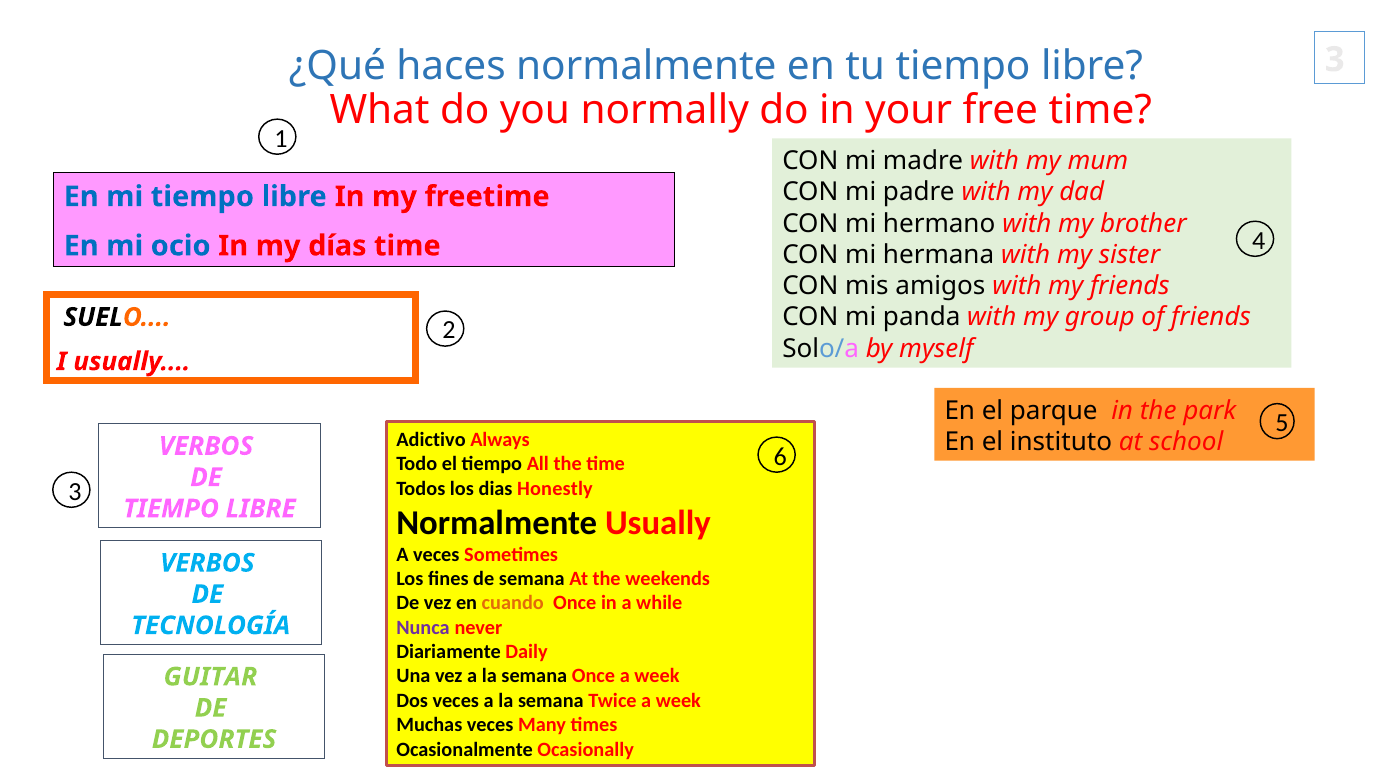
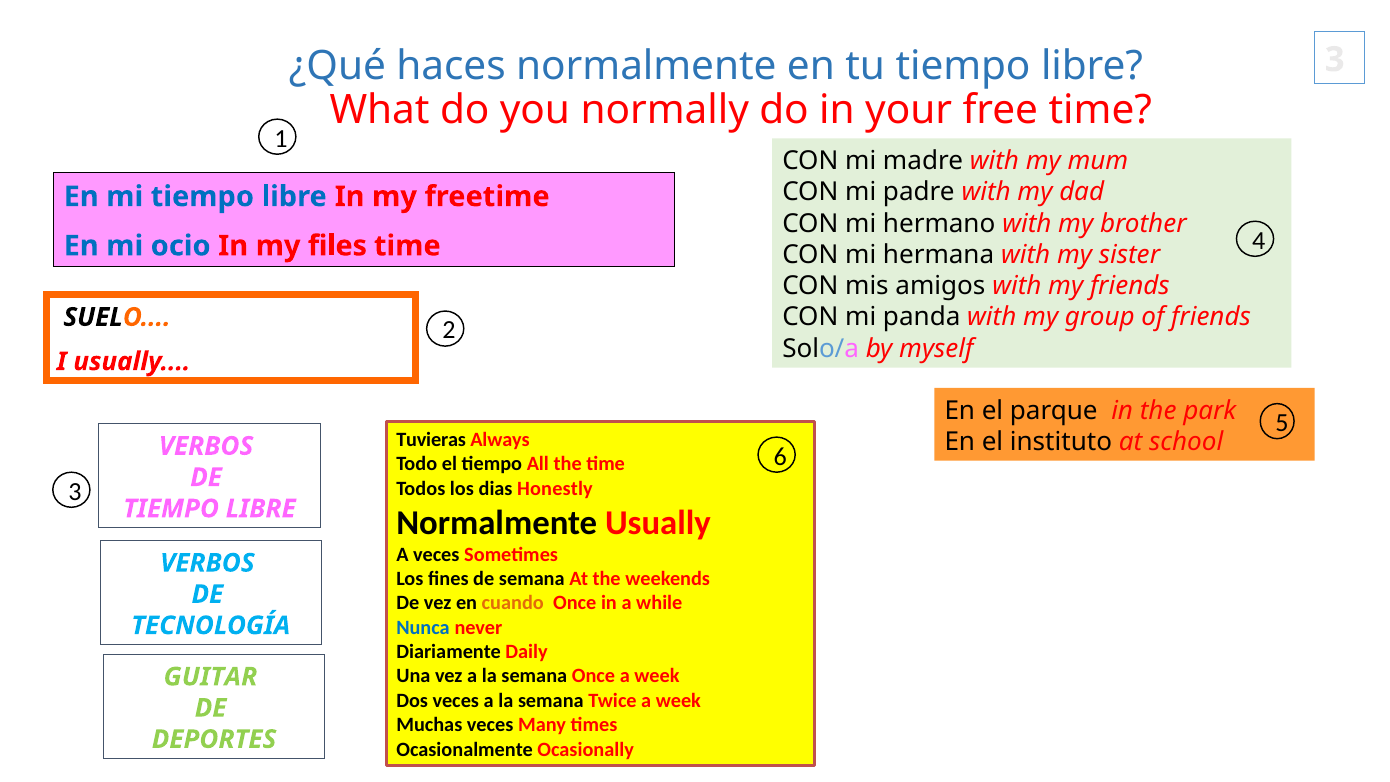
días: días -> files (337, 246)
Adictivo: Adictivo -> Tuvieras (431, 440)
Nunca colour: purple -> blue (423, 628)
